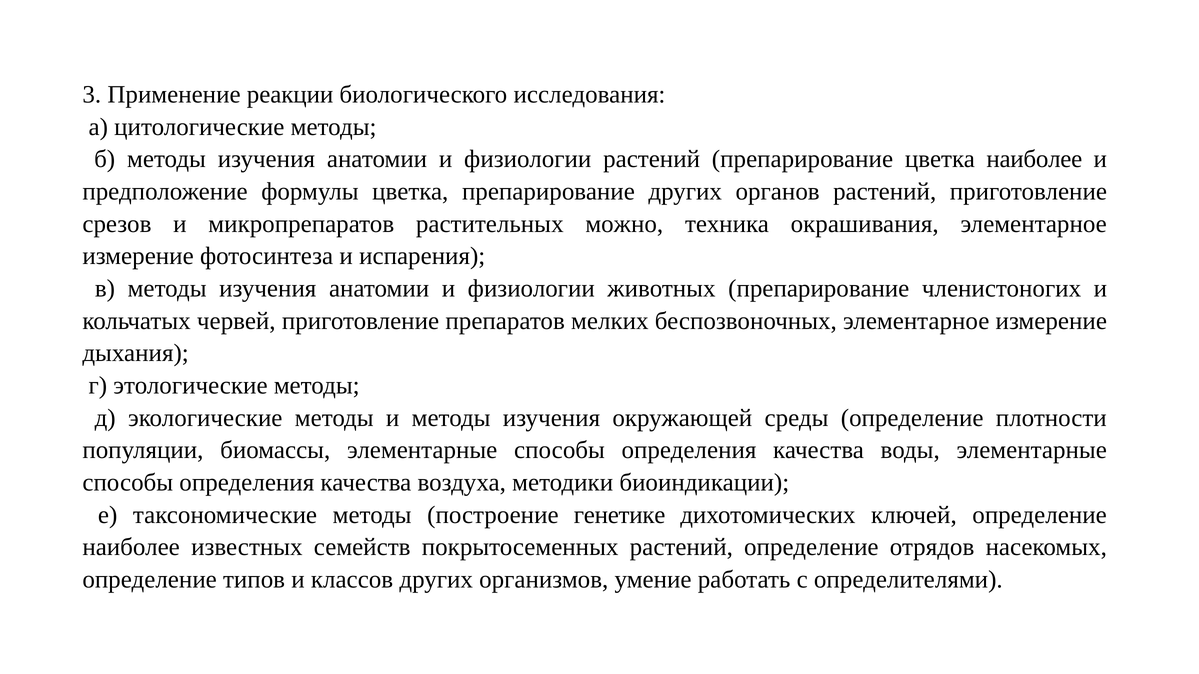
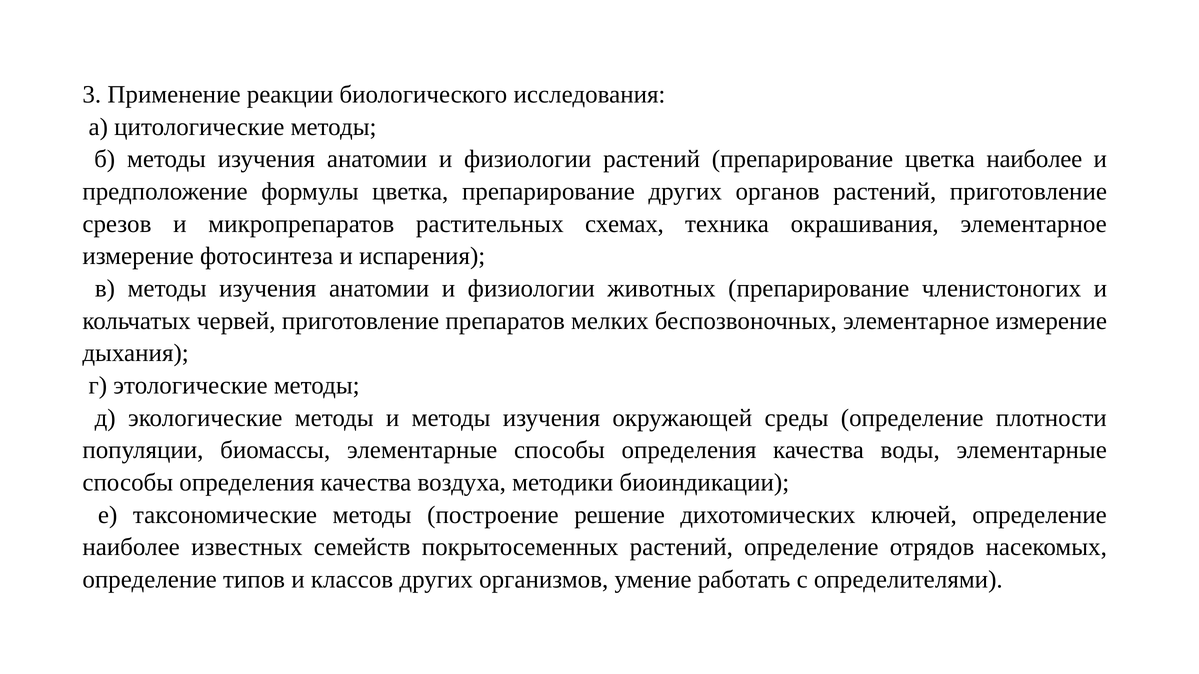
можно: можно -> схемах (624, 224)
генетике: генетике -> решение (620, 515)
